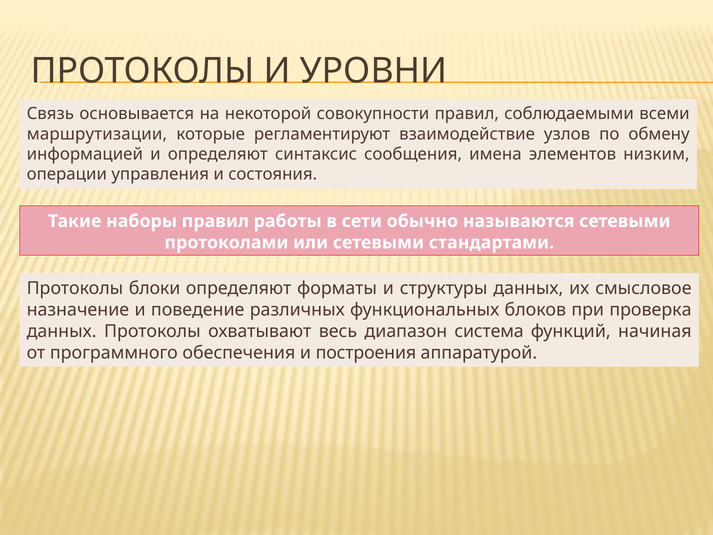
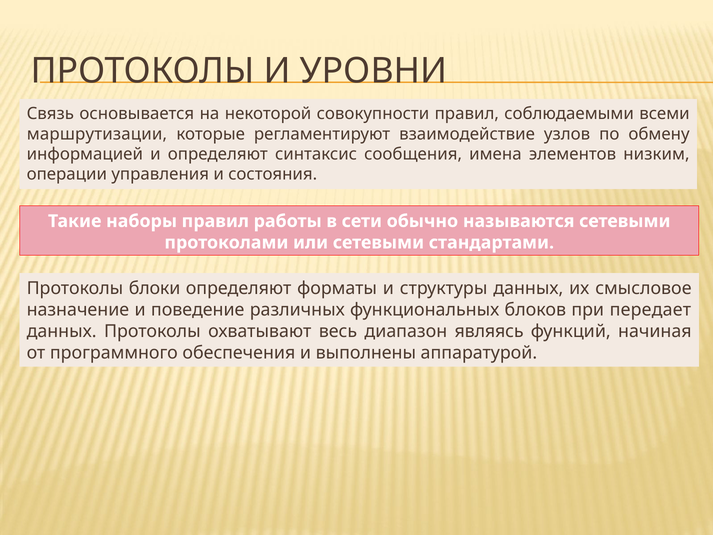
проверка: проверка -> передает (650, 310)
система: система -> являясь (489, 331)
построения: построения -> выполнены (366, 353)
